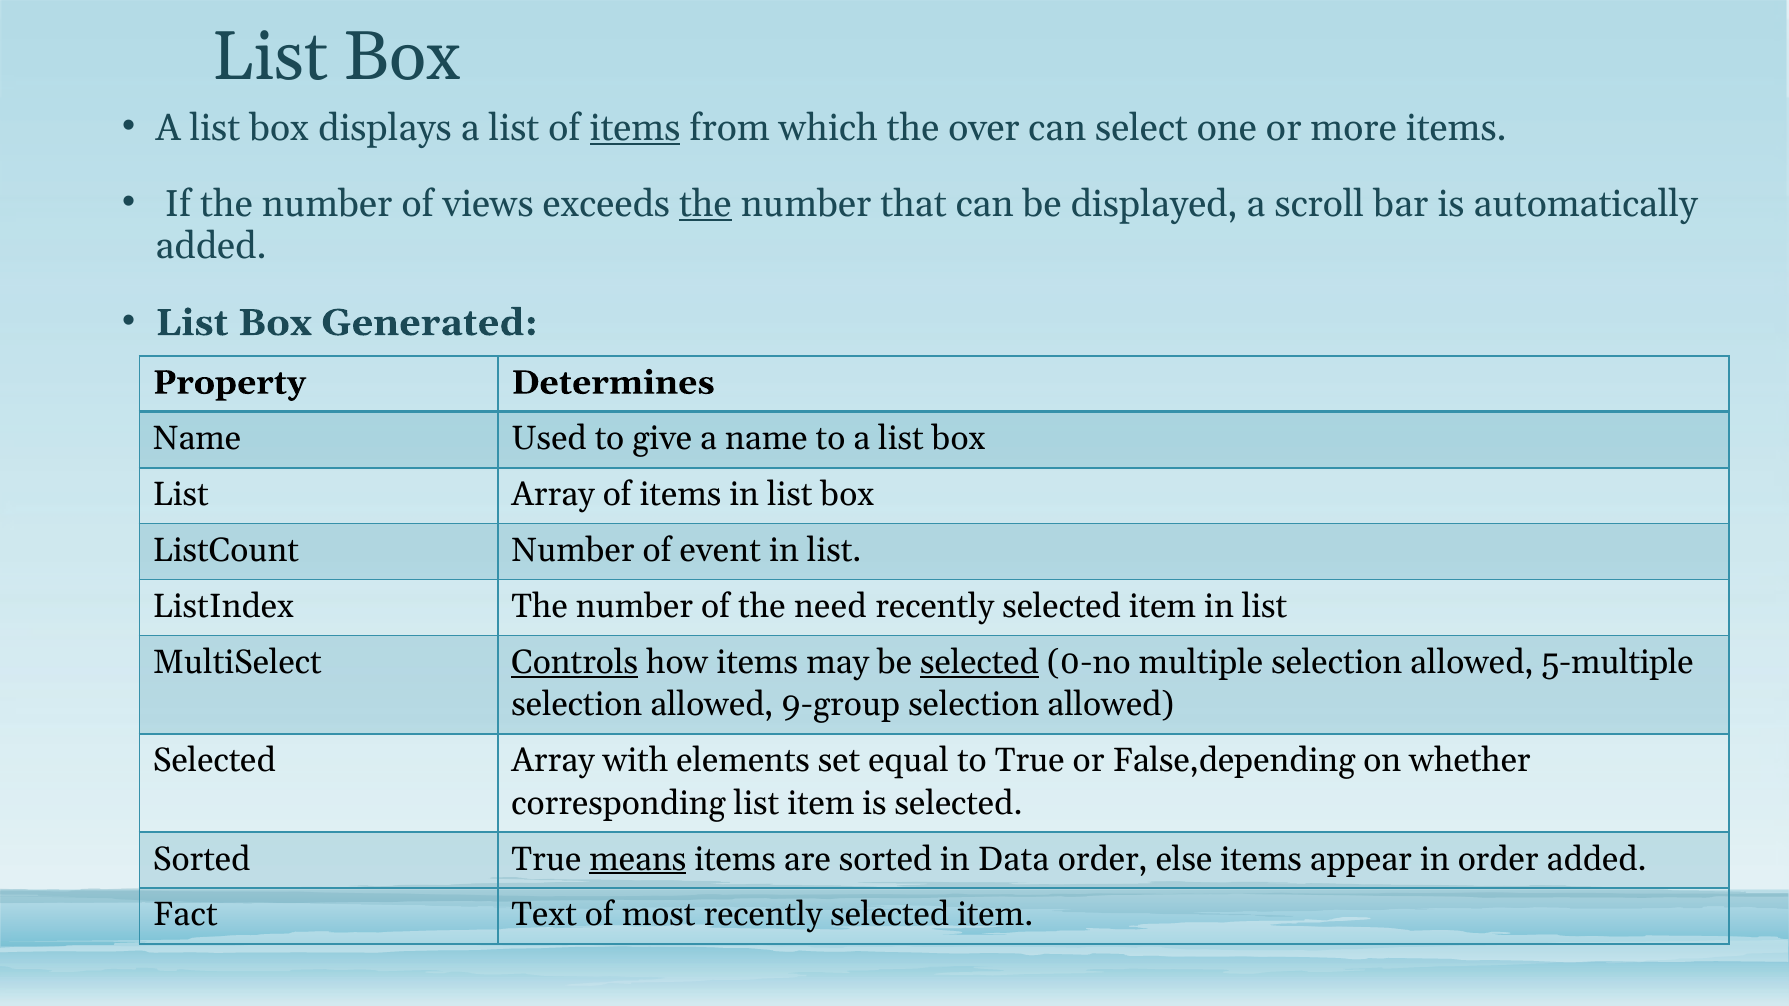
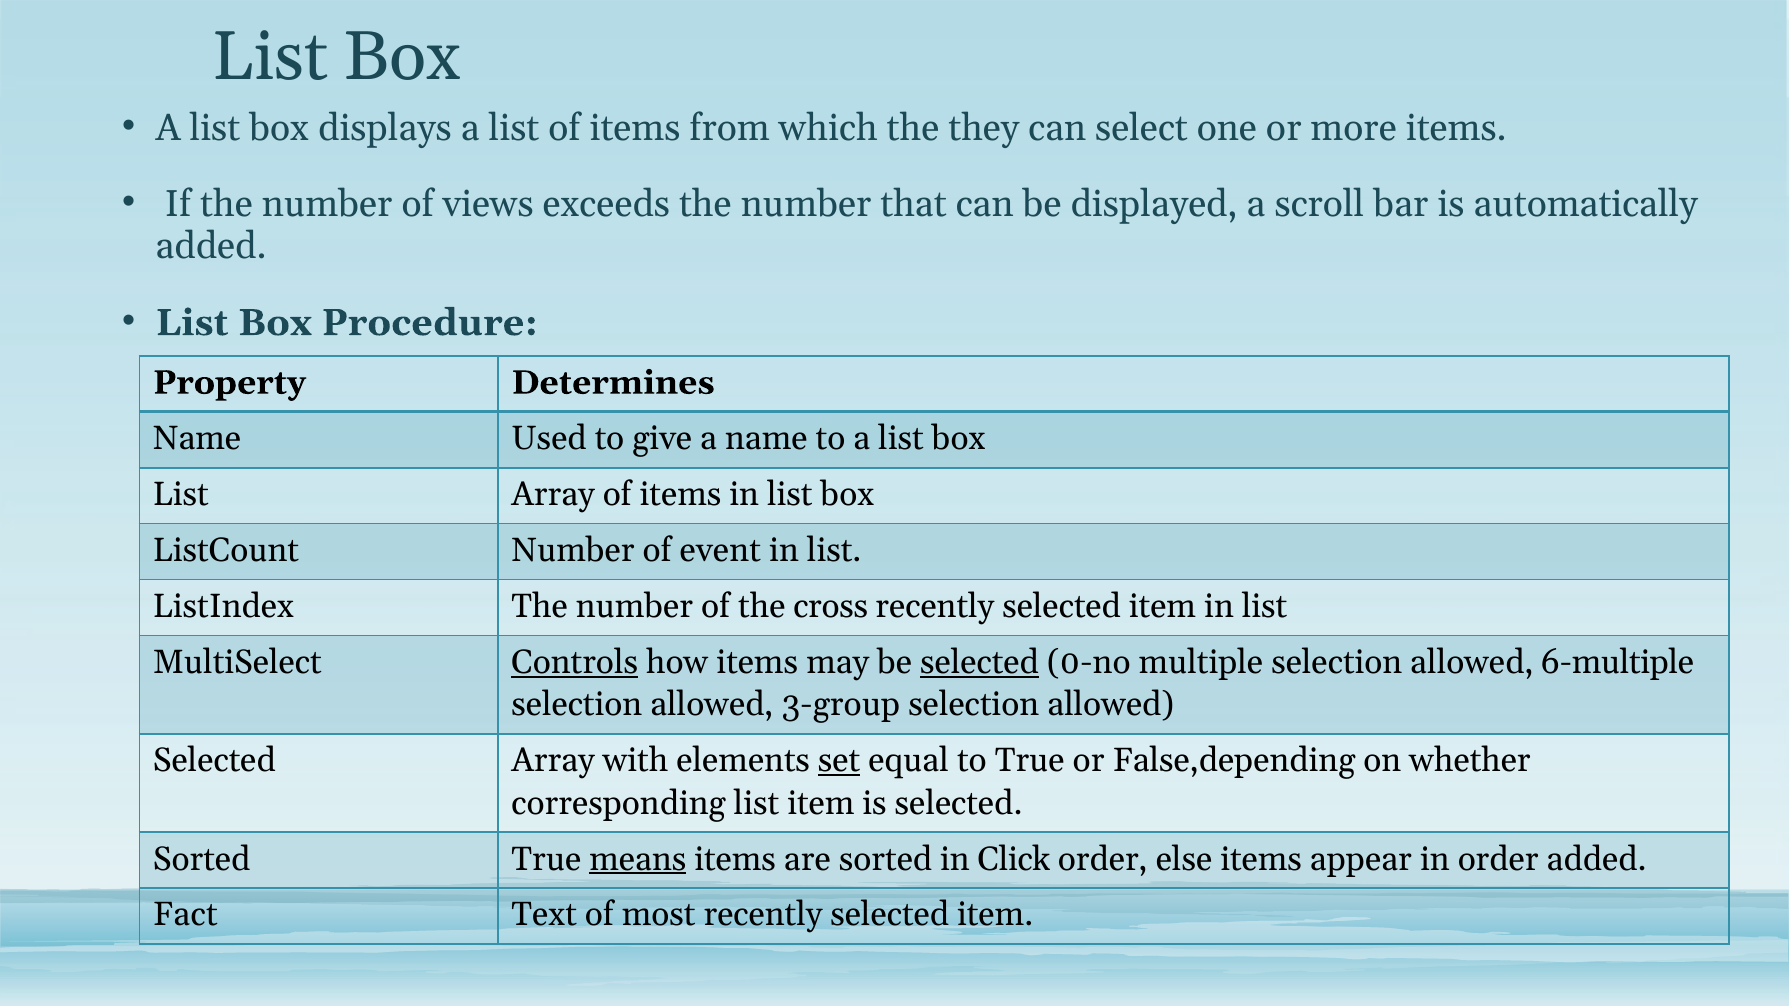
items underline: present -> none (635, 128)
over: over -> they (984, 128)
the underline: present -> none (705, 204)
Generated: Generated -> Procedure (430, 323)
need: need -> cross (831, 606)
5-multiple: 5-multiple -> 6-multiple (1618, 662)
9-group: 9-group -> 3-group (841, 705)
set underline: none -> present (839, 761)
Data: Data -> Click (1014, 859)
